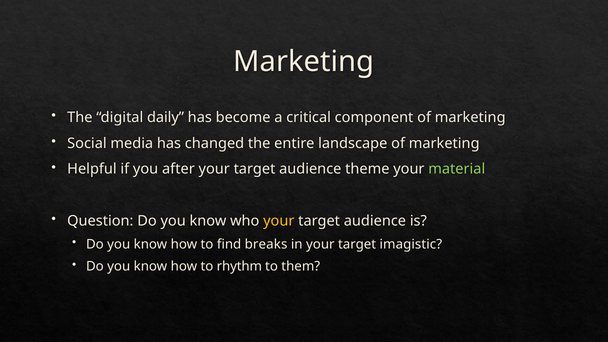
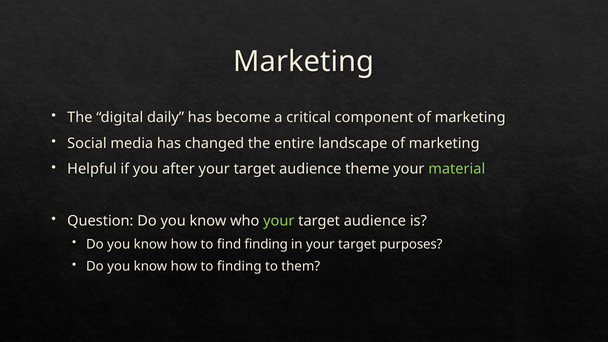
your colour: yellow -> light green (279, 221)
find breaks: breaks -> finding (266, 244)
imagistic: imagistic -> purposes (411, 244)
to rhythm: rhythm -> finding (239, 267)
